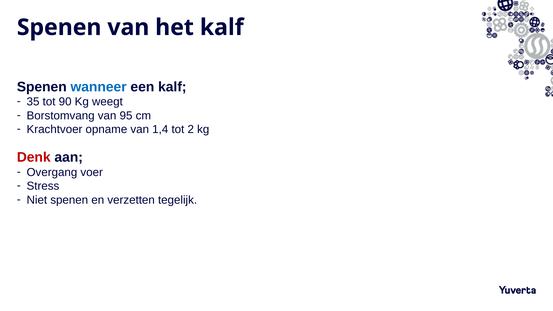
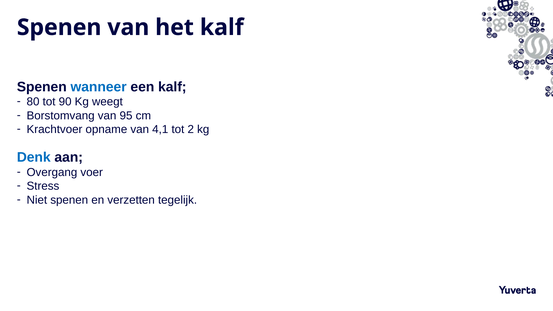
35: 35 -> 80 (33, 102)
1,4: 1,4 -> 4,1 (160, 130)
Denk colour: red -> blue (34, 157)
